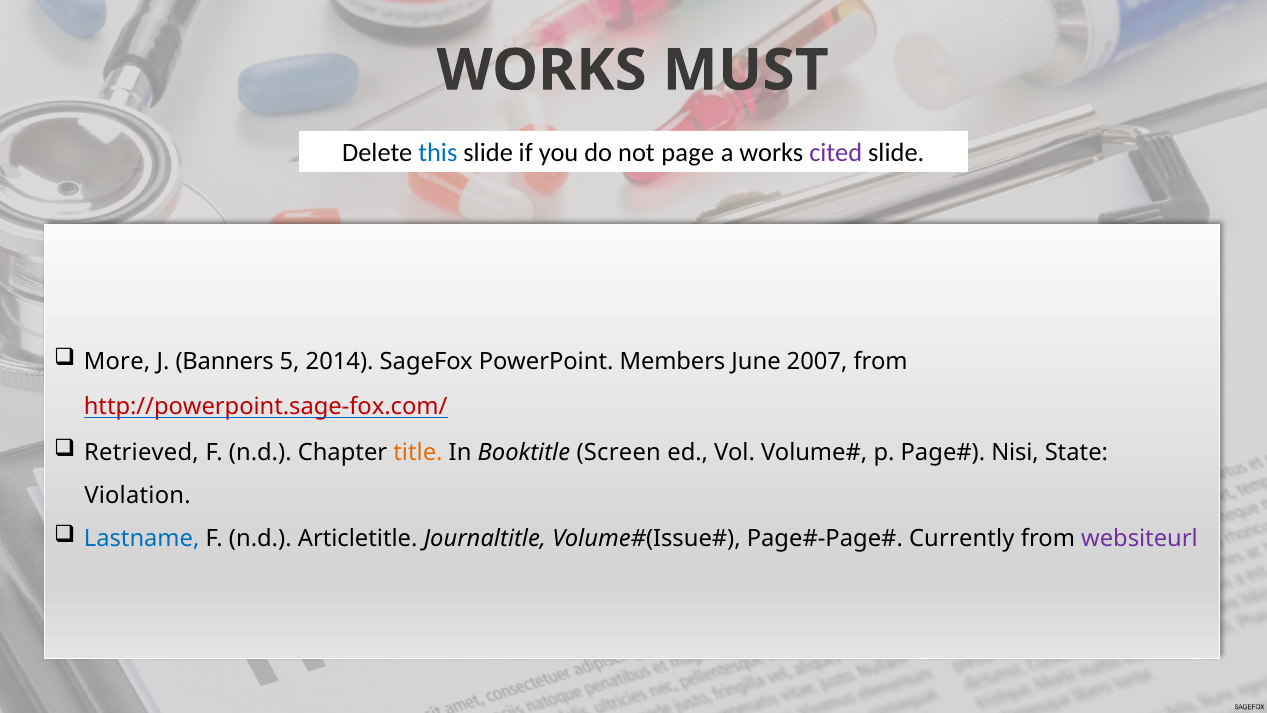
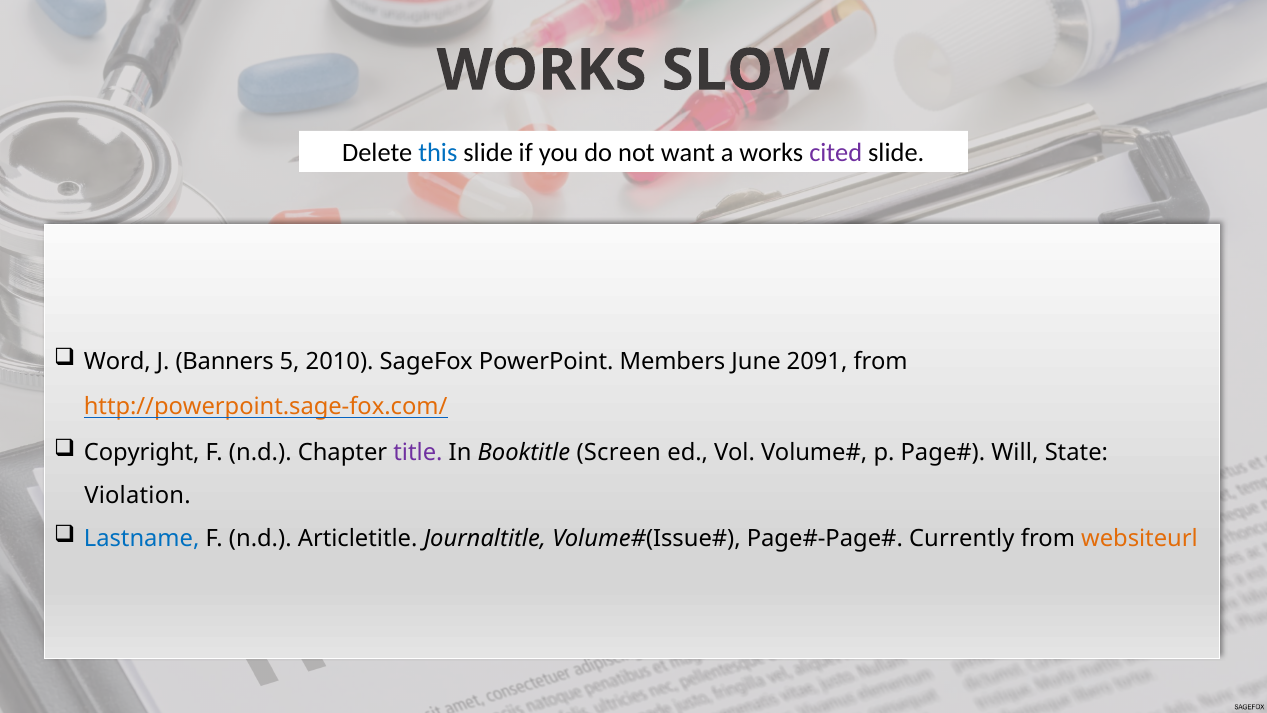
MUST: MUST -> SLOW (746, 70)
page: page -> want (688, 153)
More: More -> Word (117, 362)
2014: 2014 -> 2010 (340, 362)
2007: 2007 -> 2091 (817, 362)
http://powerpoint.sage-fox.com/ colour: red -> orange (266, 406)
Retrieved: Retrieved -> Copyright (142, 453)
title colour: orange -> purple (418, 453)
Nisi: Nisi -> Will (1015, 453)
websiteurl colour: purple -> orange (1139, 538)
